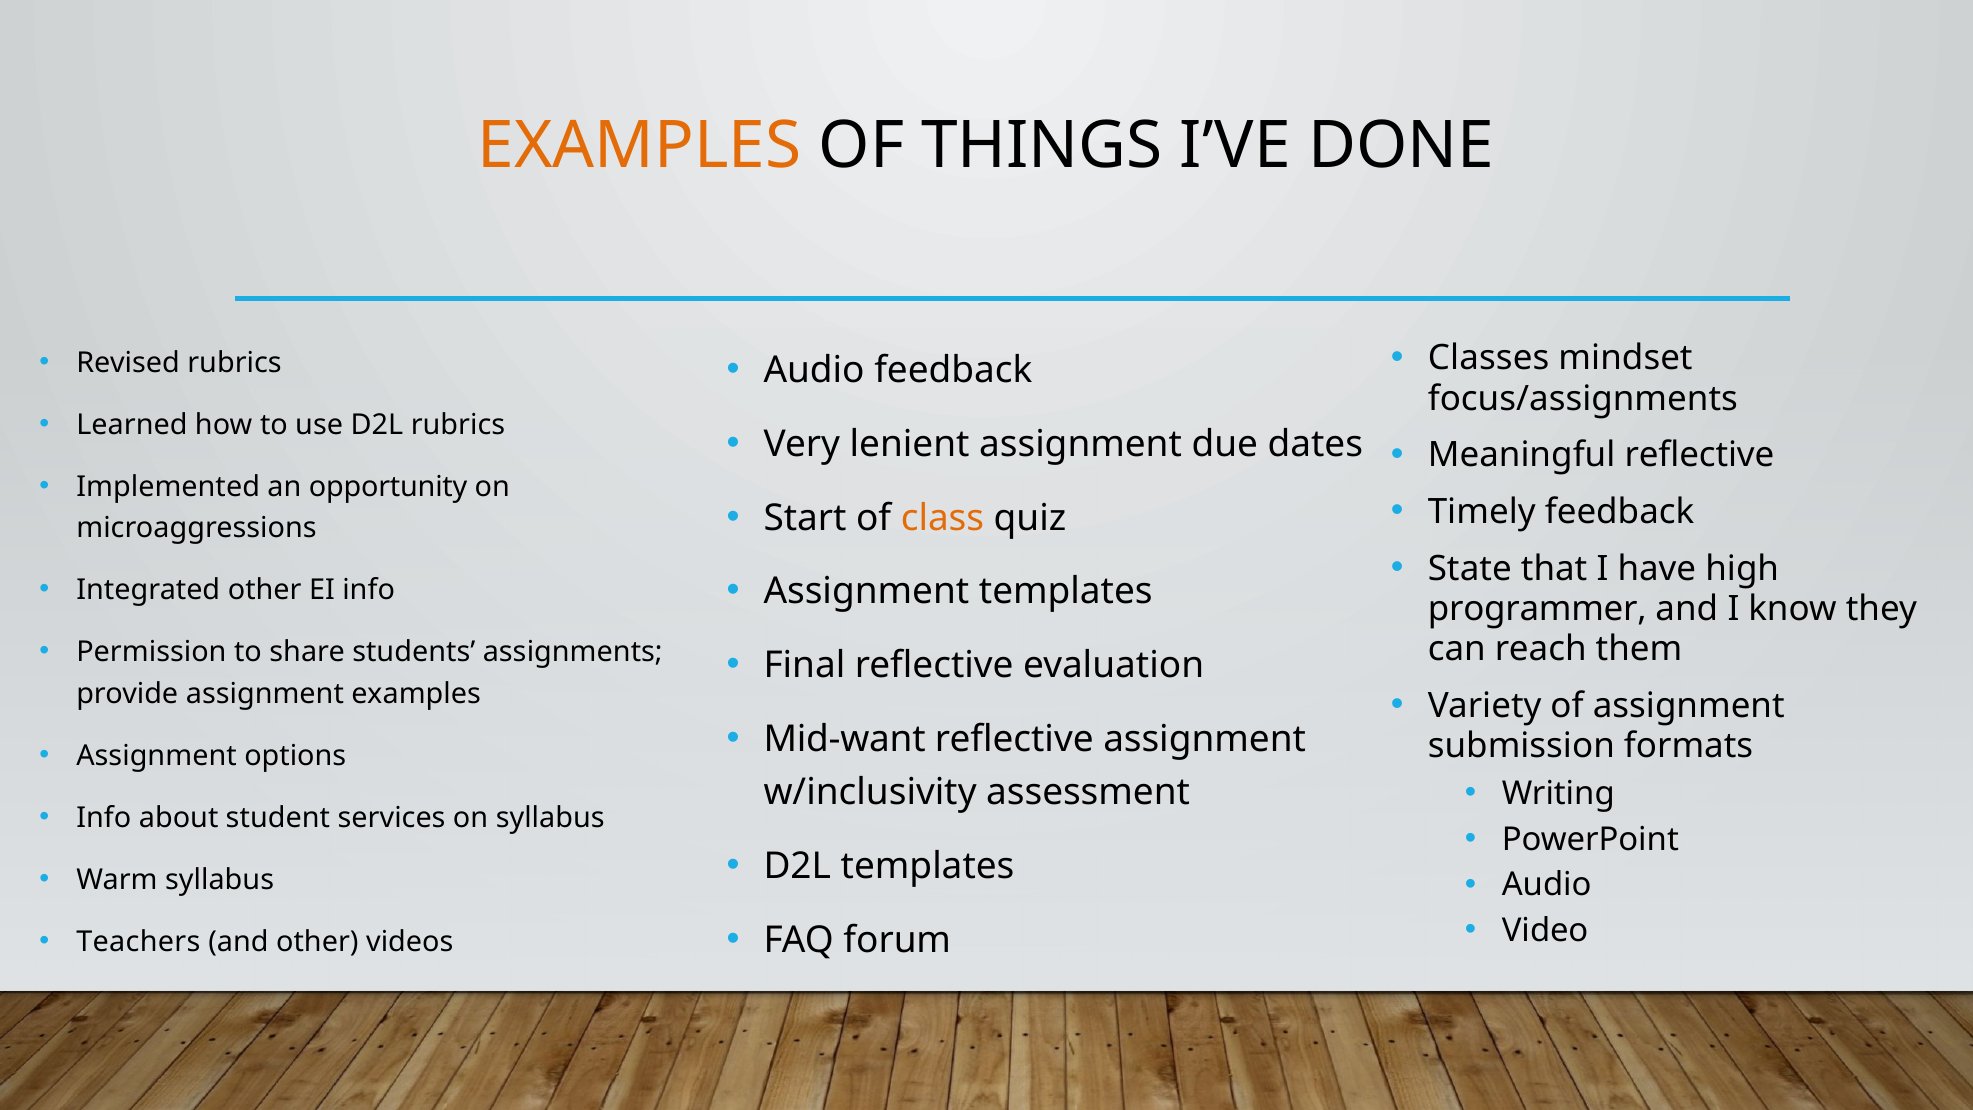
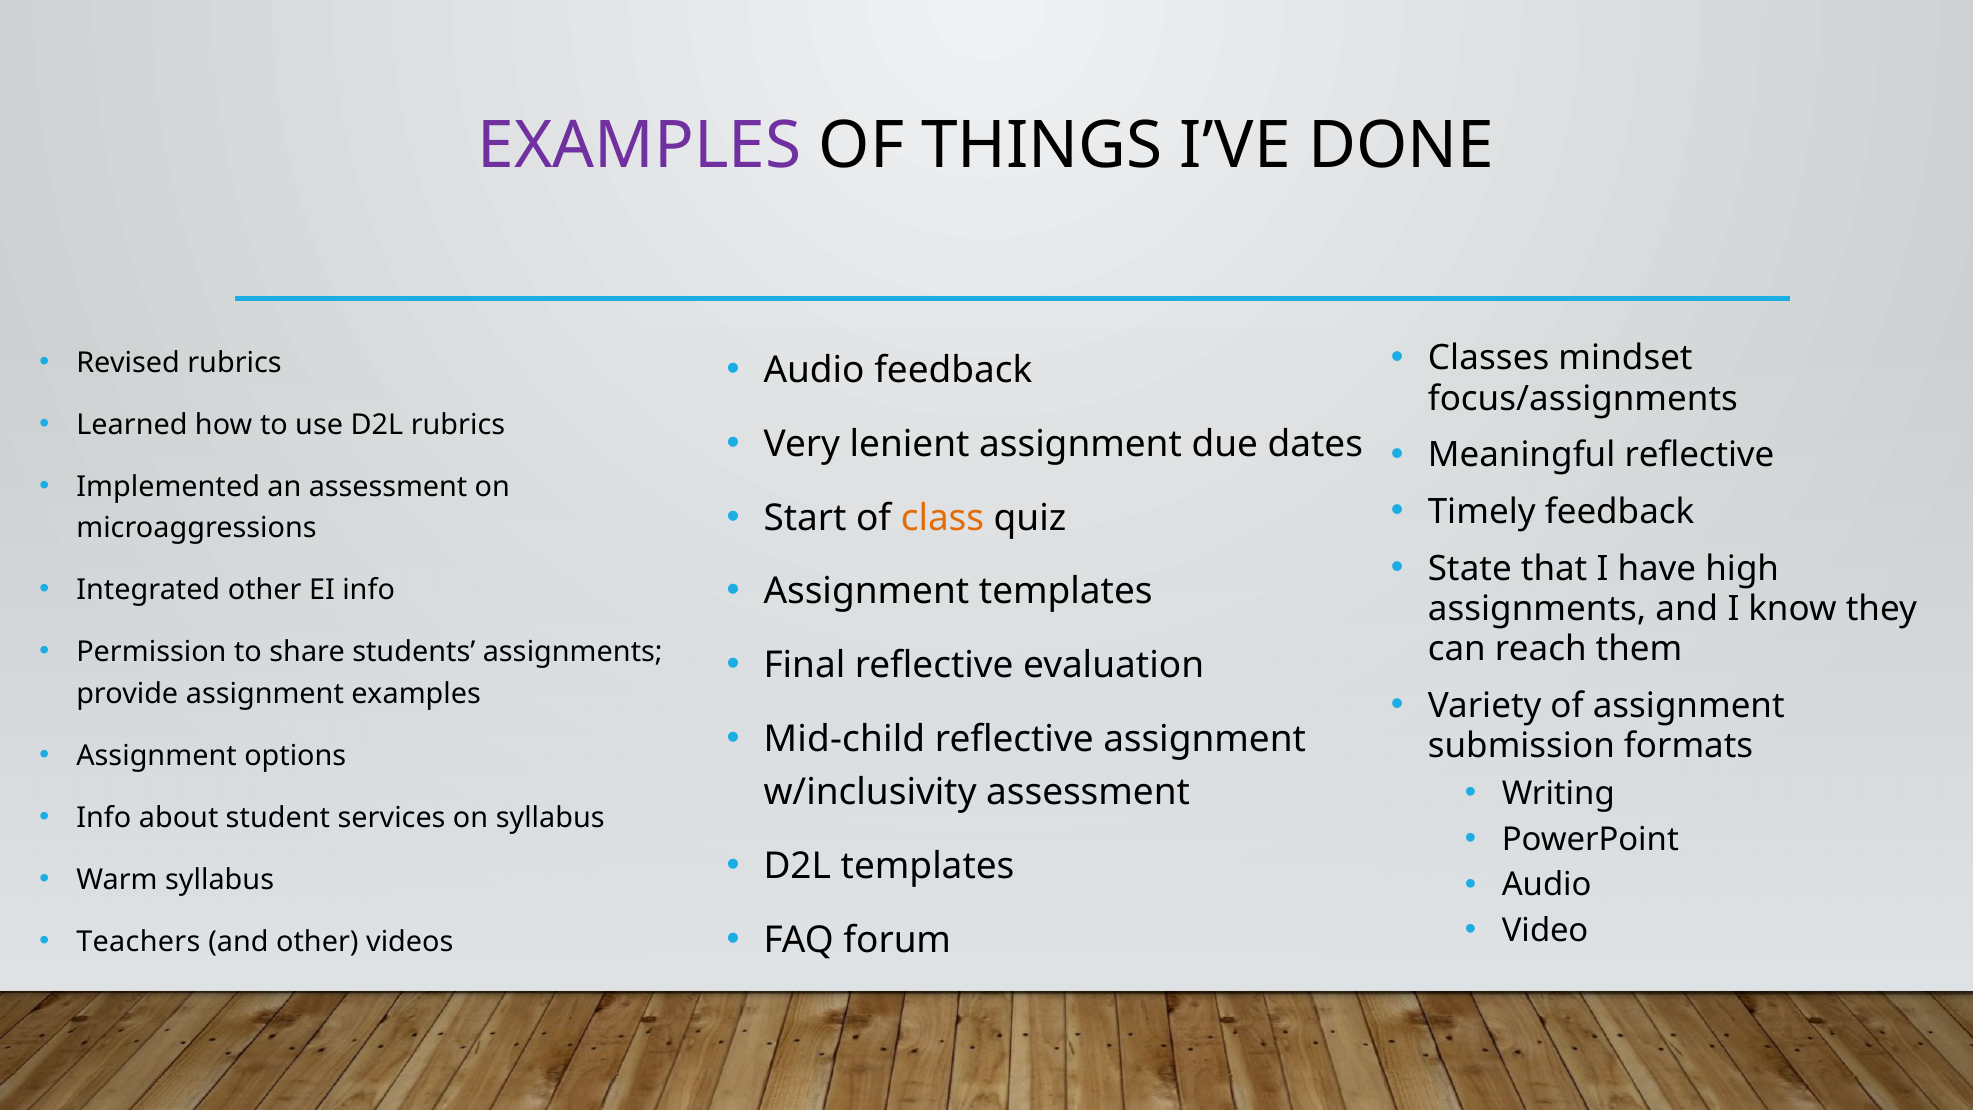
EXAMPLES colour: orange -> purple (640, 145)
an opportunity: opportunity -> assessment (388, 487)
programmer: programmer -> assignments (1537, 609)
Mid-want: Mid-want -> Mid-child (844, 739)
